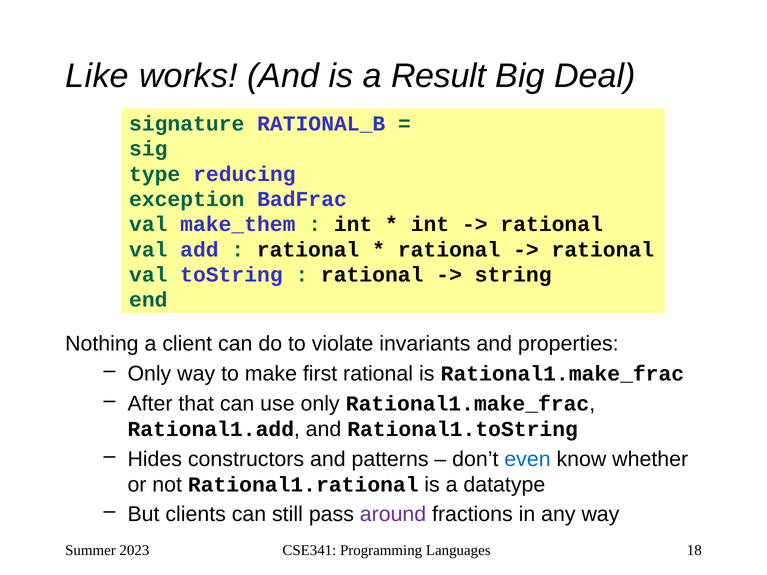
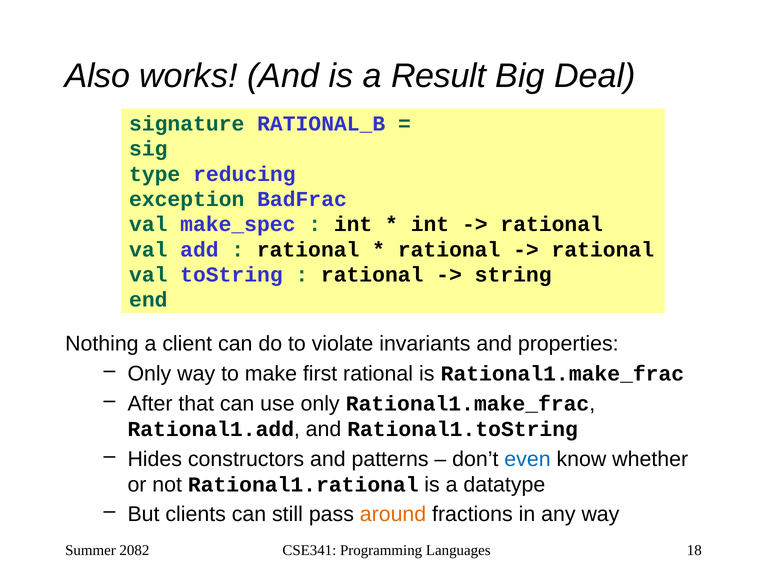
Like: Like -> Also (98, 76)
make_them: make_them -> make_spec (238, 224)
around colour: purple -> orange (393, 515)
2023: 2023 -> 2082 (134, 551)
